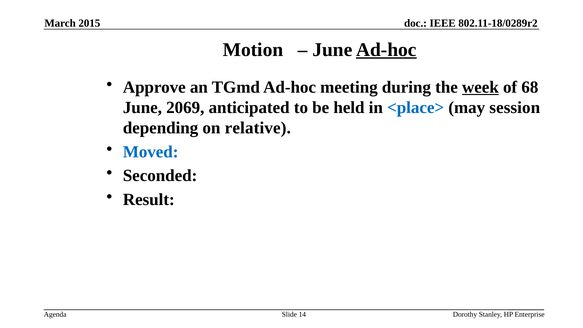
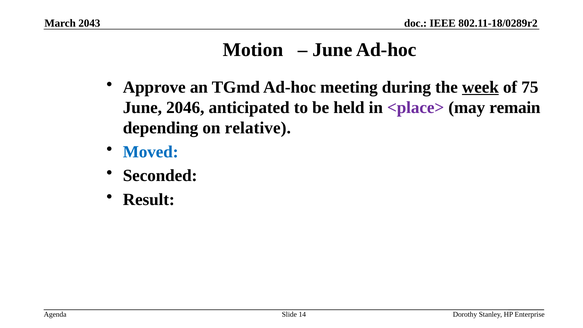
2015: 2015 -> 2043 (89, 23)
Ad-hoc underline: present -> none (386, 50)
68: 68 -> 75 (530, 87)
2069: 2069 -> 2046 (185, 108)
<place> colour: blue -> purple (416, 108)
session: session -> remain (515, 108)
